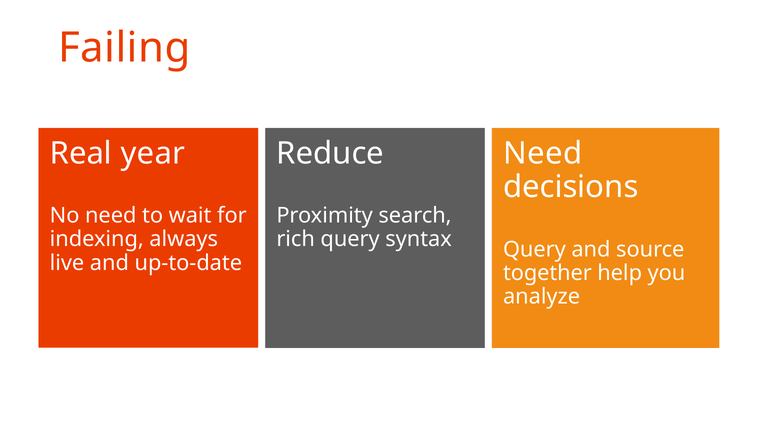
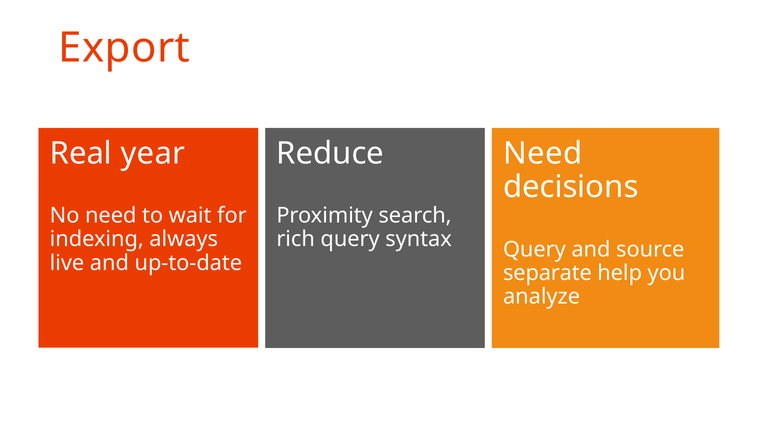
Failing: Failing -> Export (124, 48)
together: together -> separate (547, 273)
